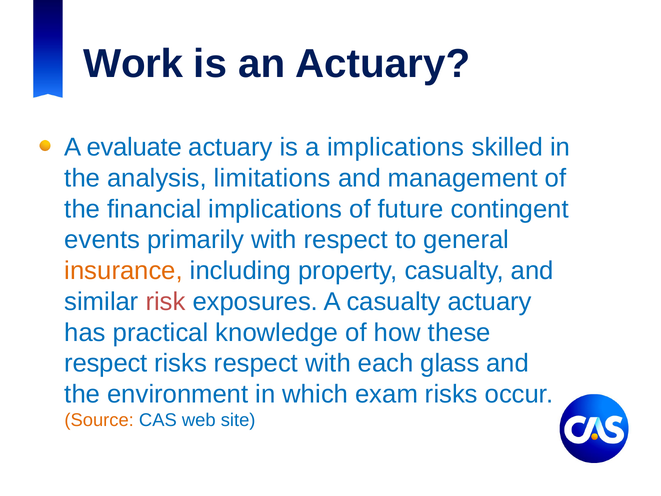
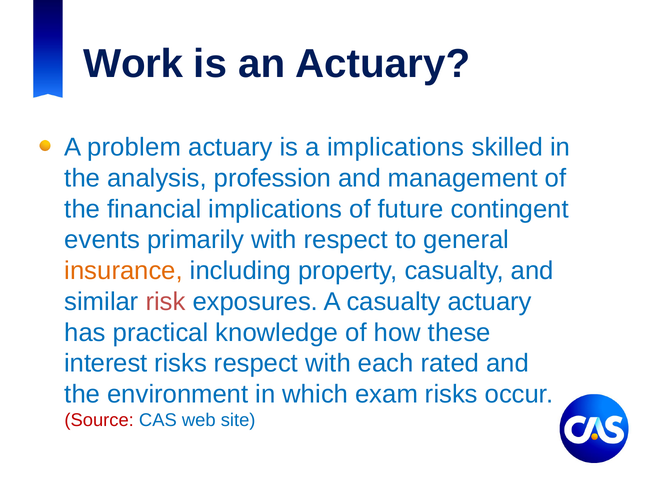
evaluate: evaluate -> problem (134, 147)
limitations: limitations -> profession (273, 178)
respect: respect -> interest (106, 363)
glass: glass -> rated (450, 363)
Source colour: orange -> red (99, 420)
